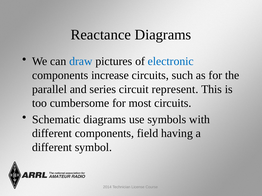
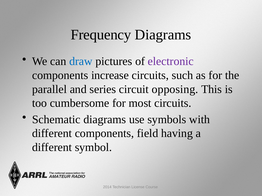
Reactance: Reactance -> Frequency (101, 35)
electronic colour: blue -> purple (171, 61)
represent: represent -> opposing (175, 89)
